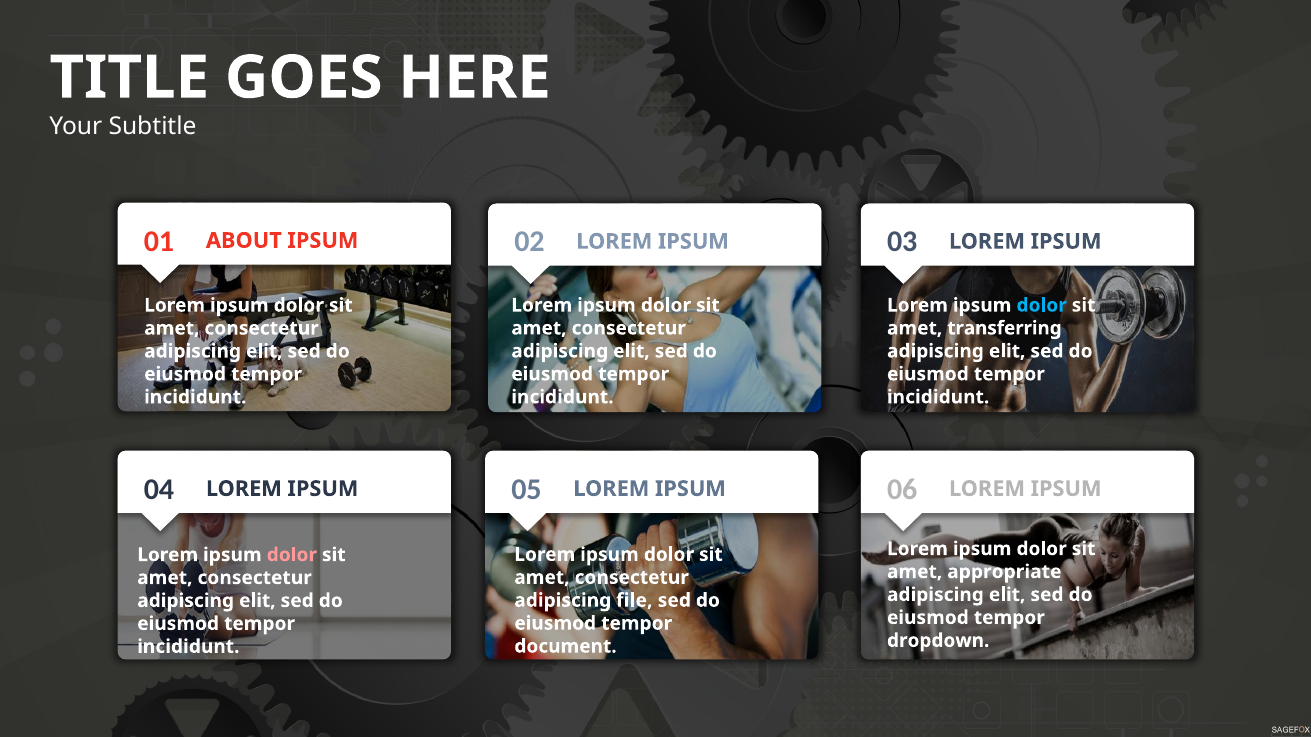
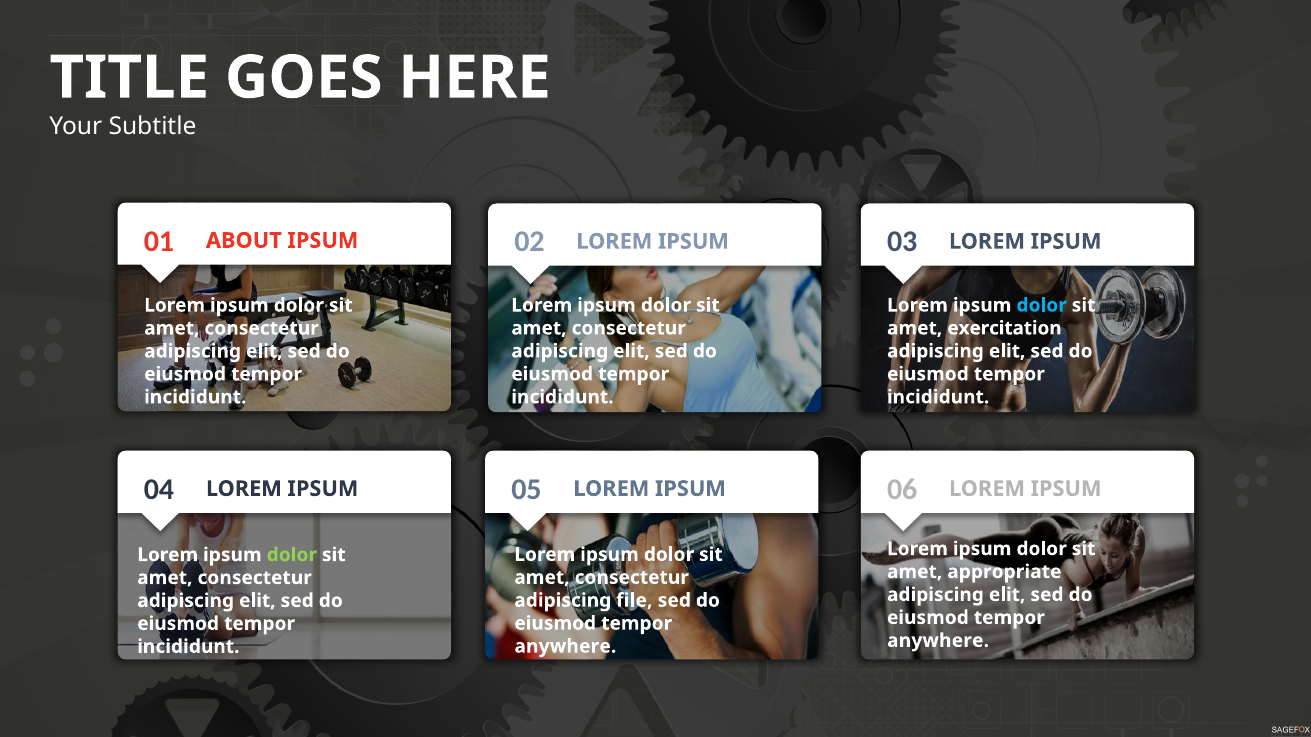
transferring: transferring -> exercitation (1004, 328)
dolor colour: pink -> light green (292, 555)
dropdown: dropdown -> anywhere (938, 641)
document: document -> anywhere (565, 647)
